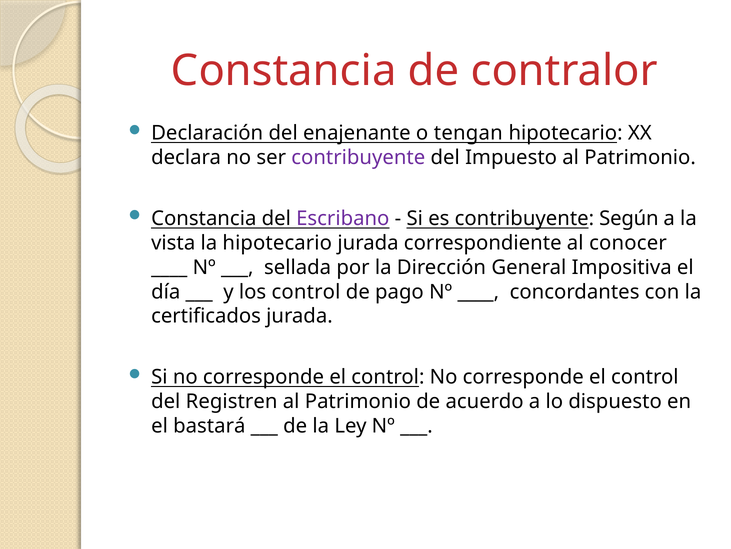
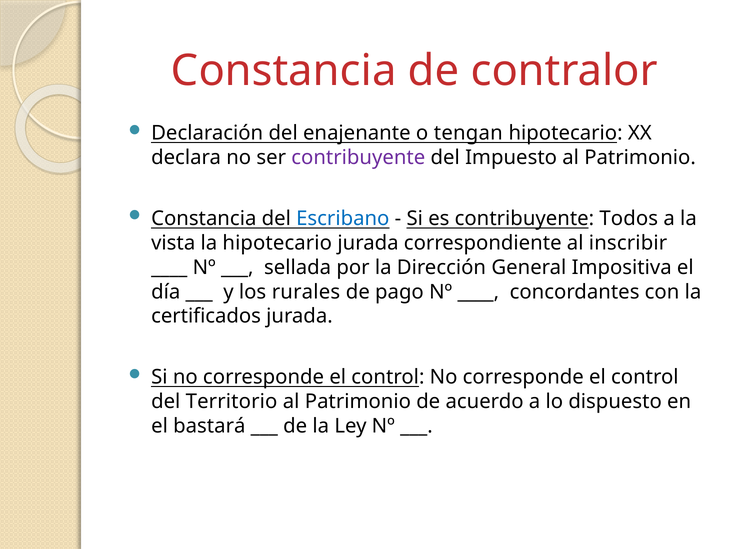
Escribano colour: purple -> blue (343, 218)
Según: Según -> Todos (629, 218)
conocer: conocer -> inscribir (628, 243)
los control: control -> rurales (306, 291)
Registren: Registren -> Territorio (232, 401)
